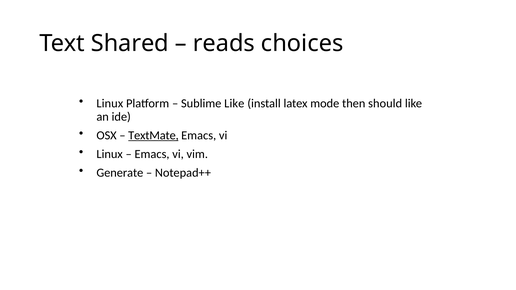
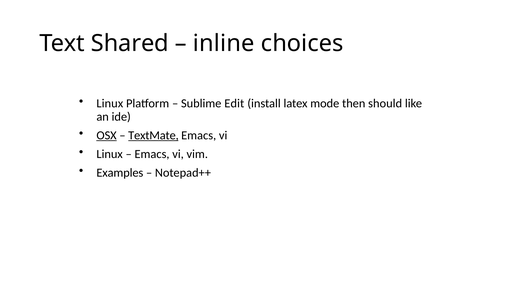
reads: reads -> inline (224, 43)
Sublime Like: Like -> Edit (234, 103)
OSX underline: none -> present (107, 135)
Generate: Generate -> Examples (120, 173)
